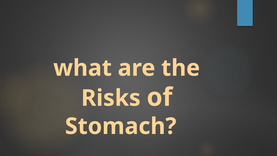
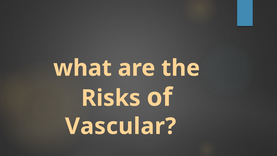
Stomach: Stomach -> Vascular (121, 126)
